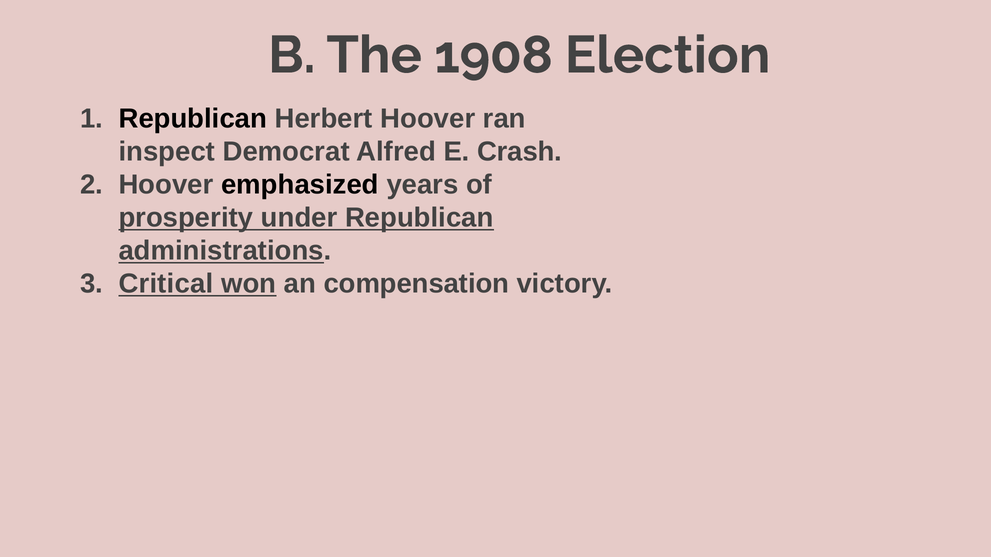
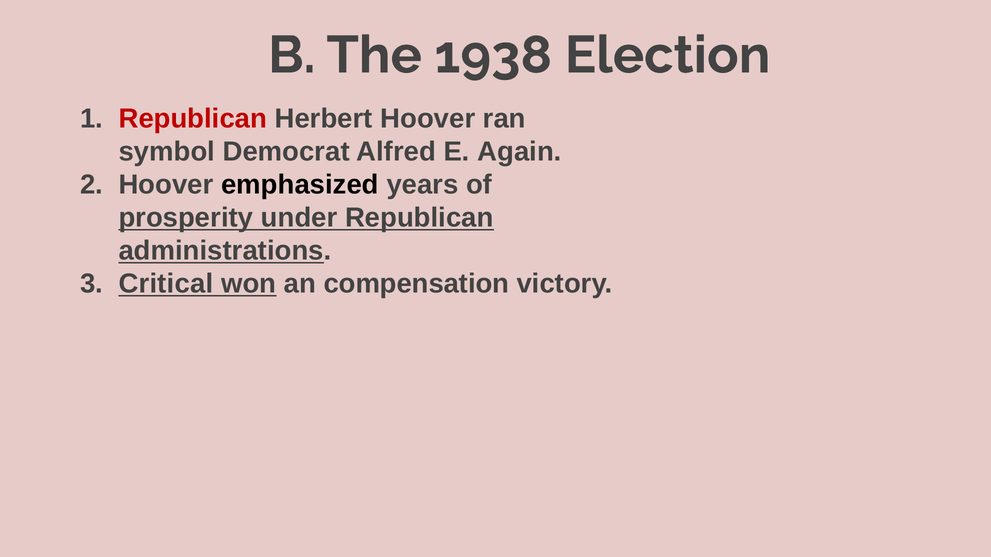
1908: 1908 -> 1938 (493, 55)
Republican colour: black -> red (193, 119)
inspect: inspect -> symbol (167, 152)
Crash: Crash -> Again (519, 152)
